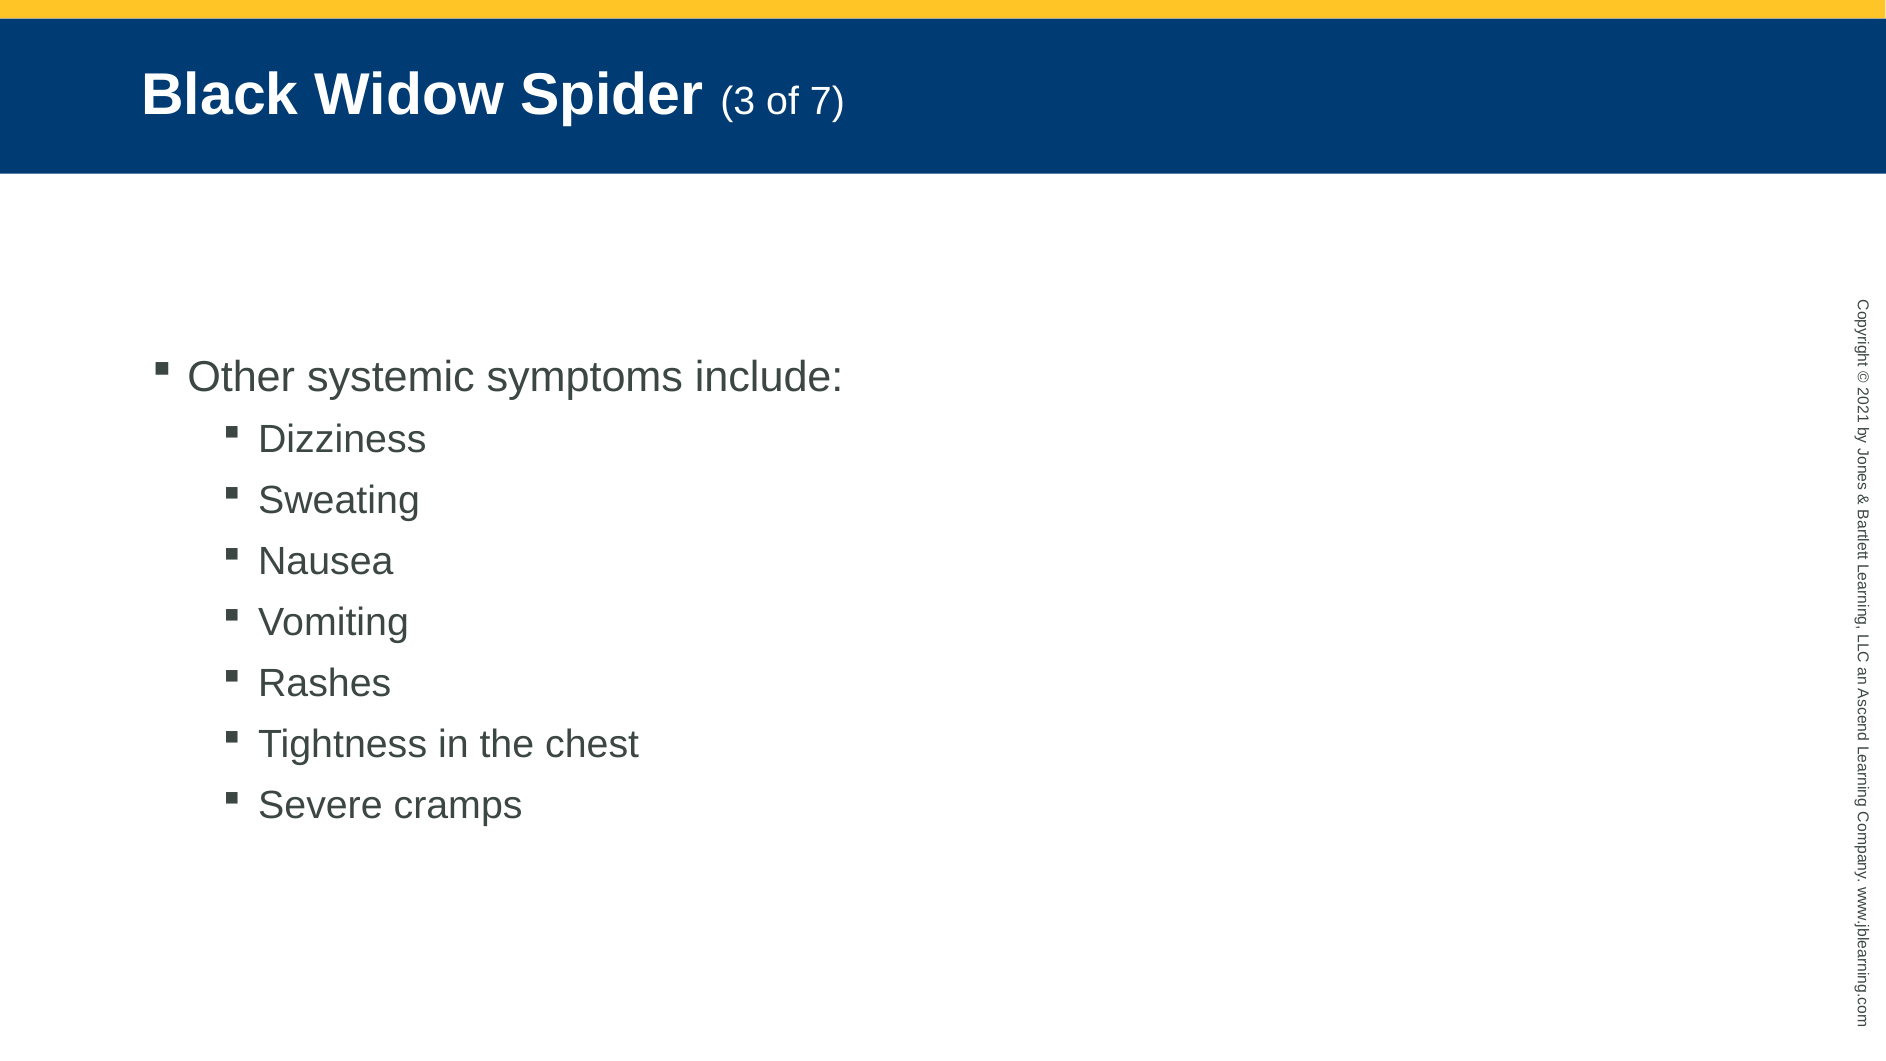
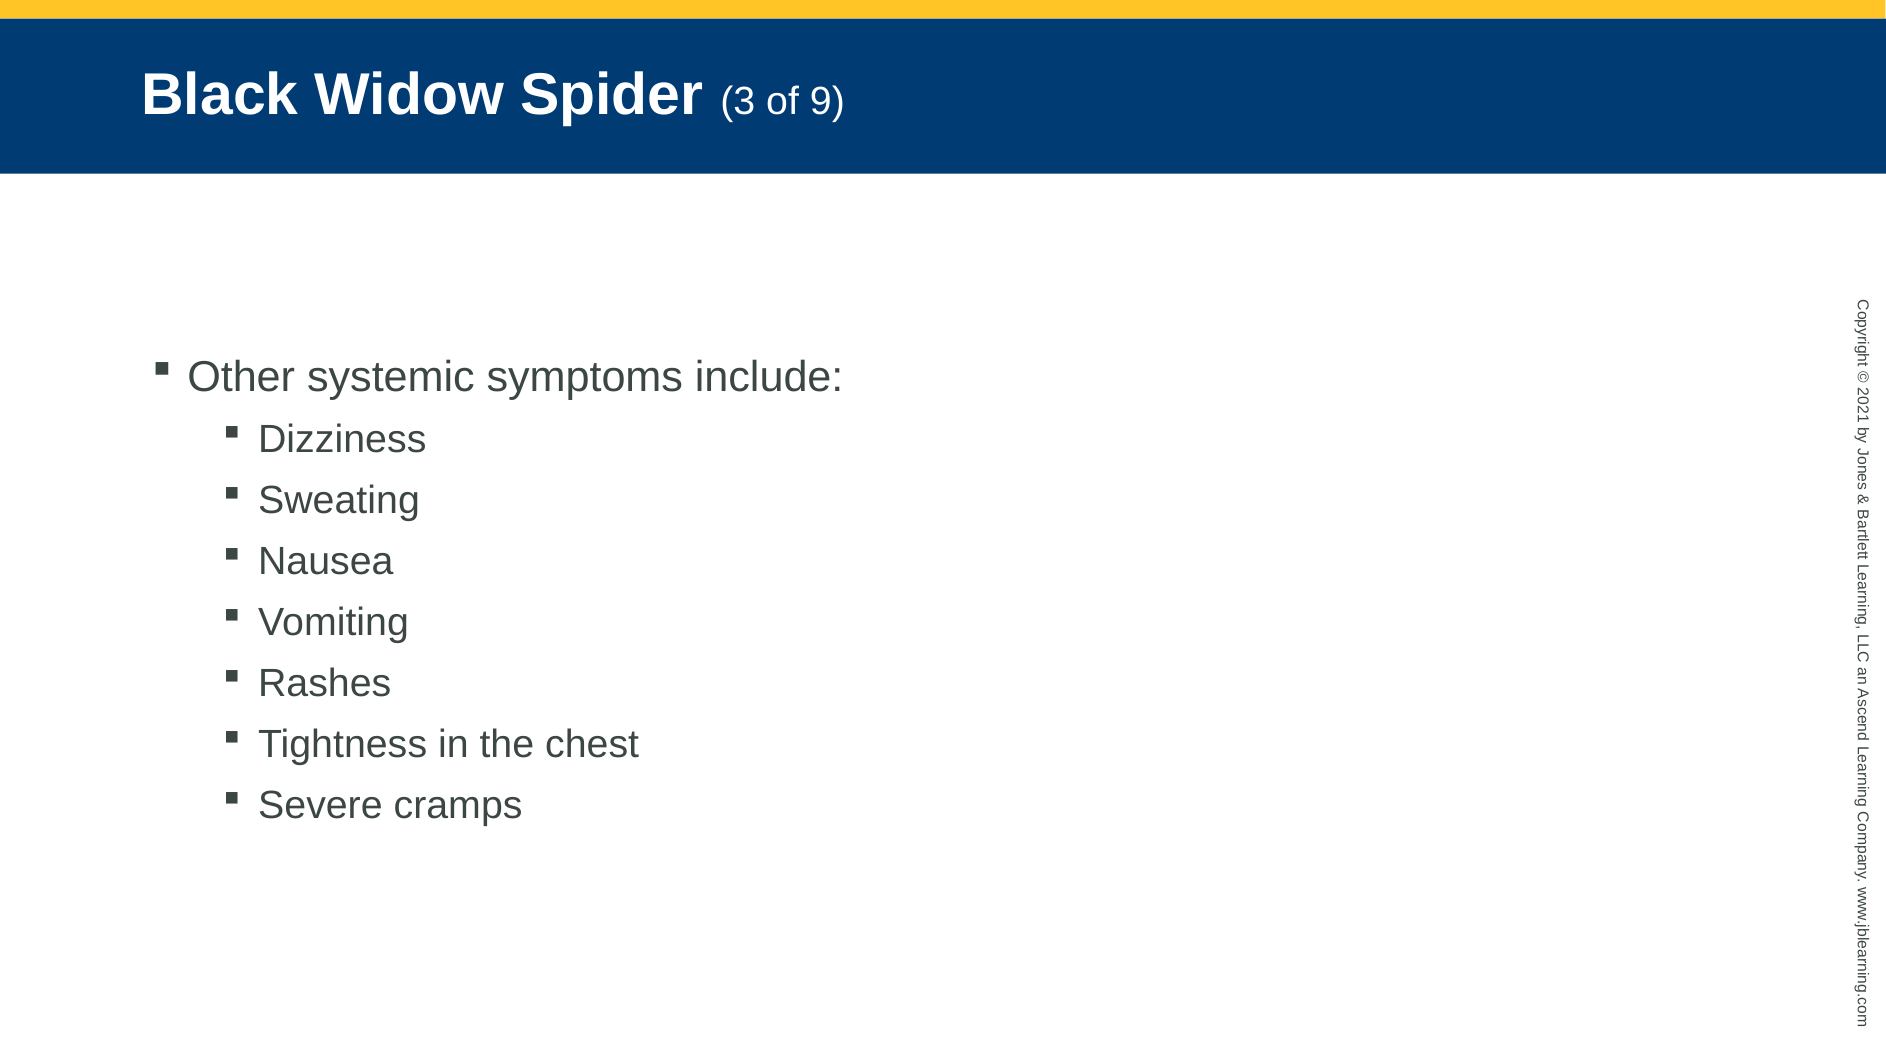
7: 7 -> 9 (827, 101)
